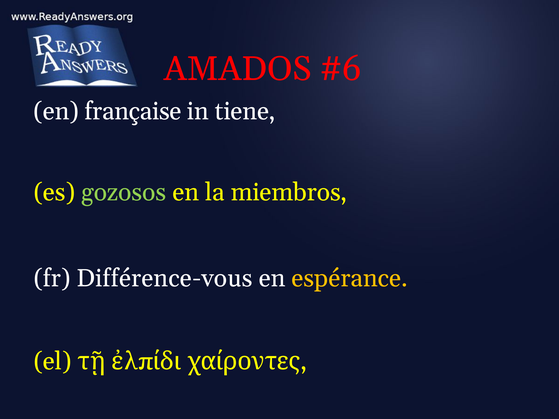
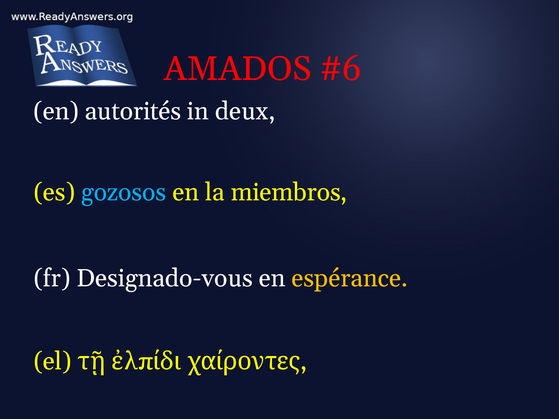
française: française -> autorités (133, 111)
tiene: tiene -> deux (245, 111)
gozosos colour: light green -> light blue (124, 192)
Différence-vous: Différence-vous -> Designado-vous (165, 279)
